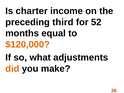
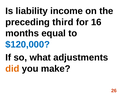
charter: charter -> liability (32, 11)
52: 52 -> 16 (96, 22)
$120,000 colour: orange -> blue (28, 44)
